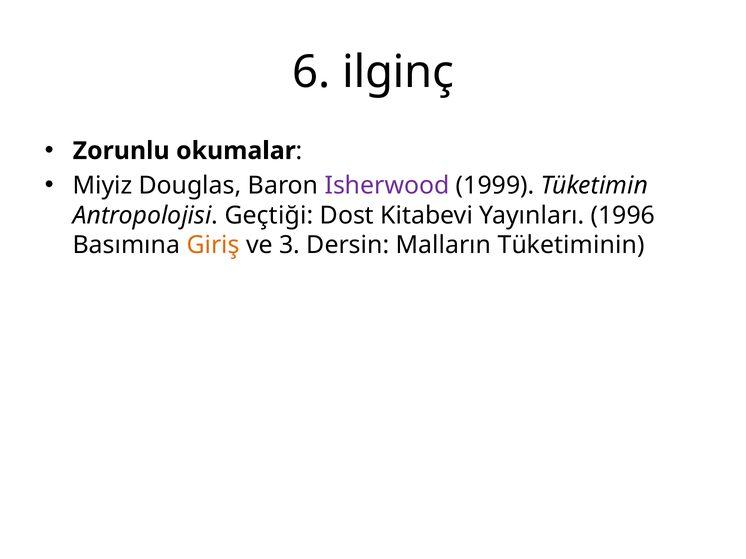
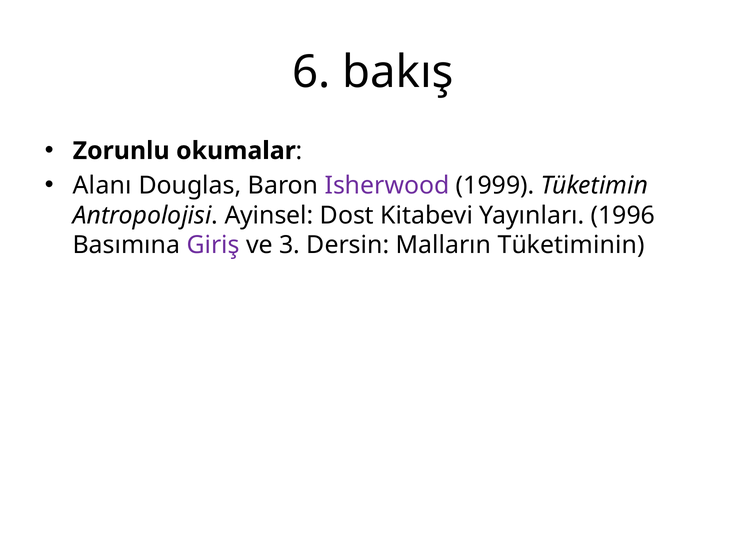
ilginç: ilginç -> bakış (398, 72)
Miyiz: Miyiz -> Alanı (102, 186)
Geçtiği: Geçtiği -> Ayinsel (269, 216)
Giriş colour: orange -> purple (213, 245)
